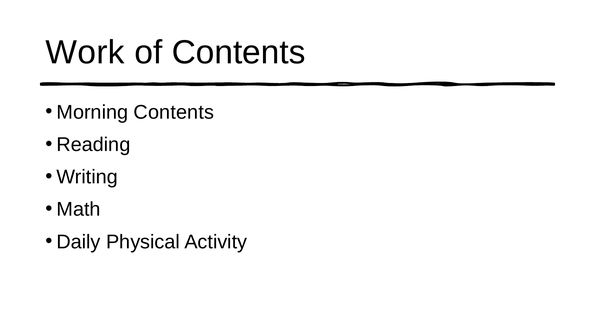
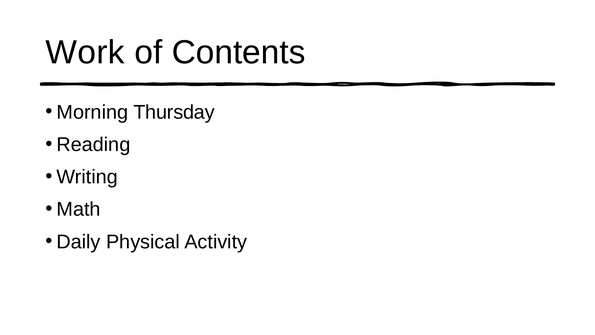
Morning Contents: Contents -> Thursday (174, 112)
